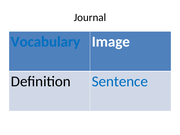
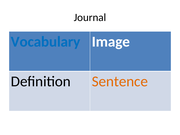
Sentence colour: blue -> orange (120, 81)
